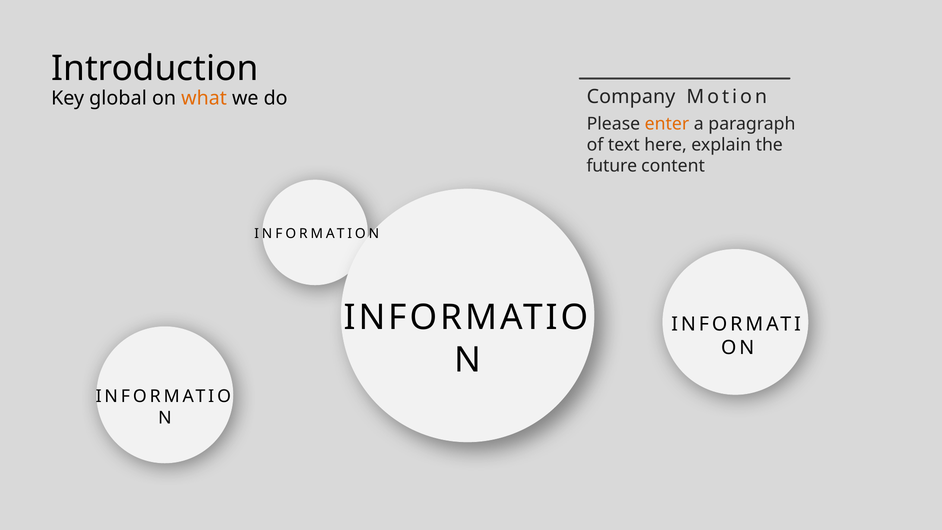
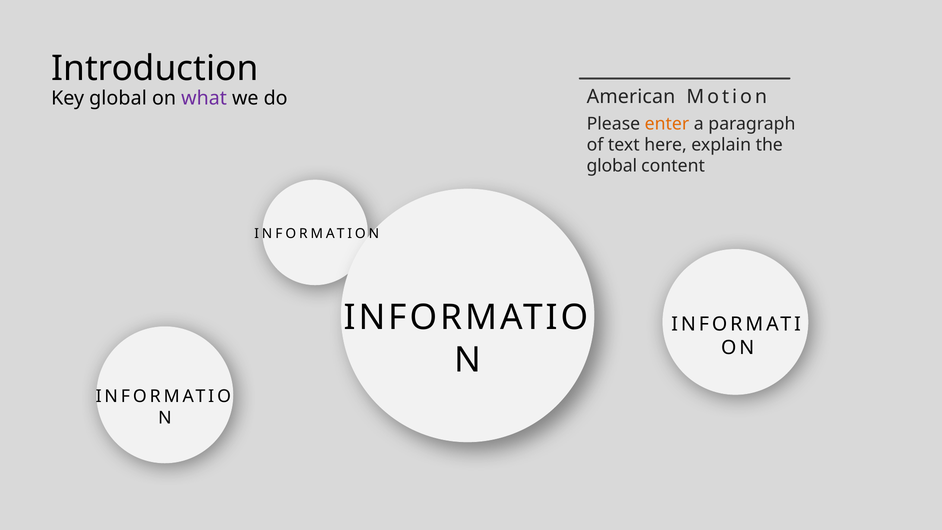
Company: Company -> American (631, 97)
what colour: orange -> purple (204, 98)
future: future -> global (612, 166)
